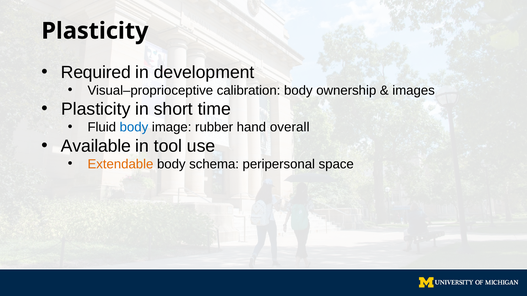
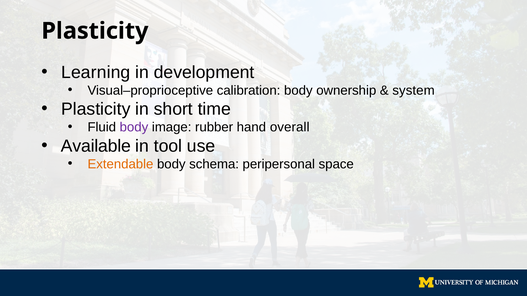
Required: Required -> Learning (96, 72)
images: images -> system (413, 90)
body colour: blue -> purple (134, 127)
